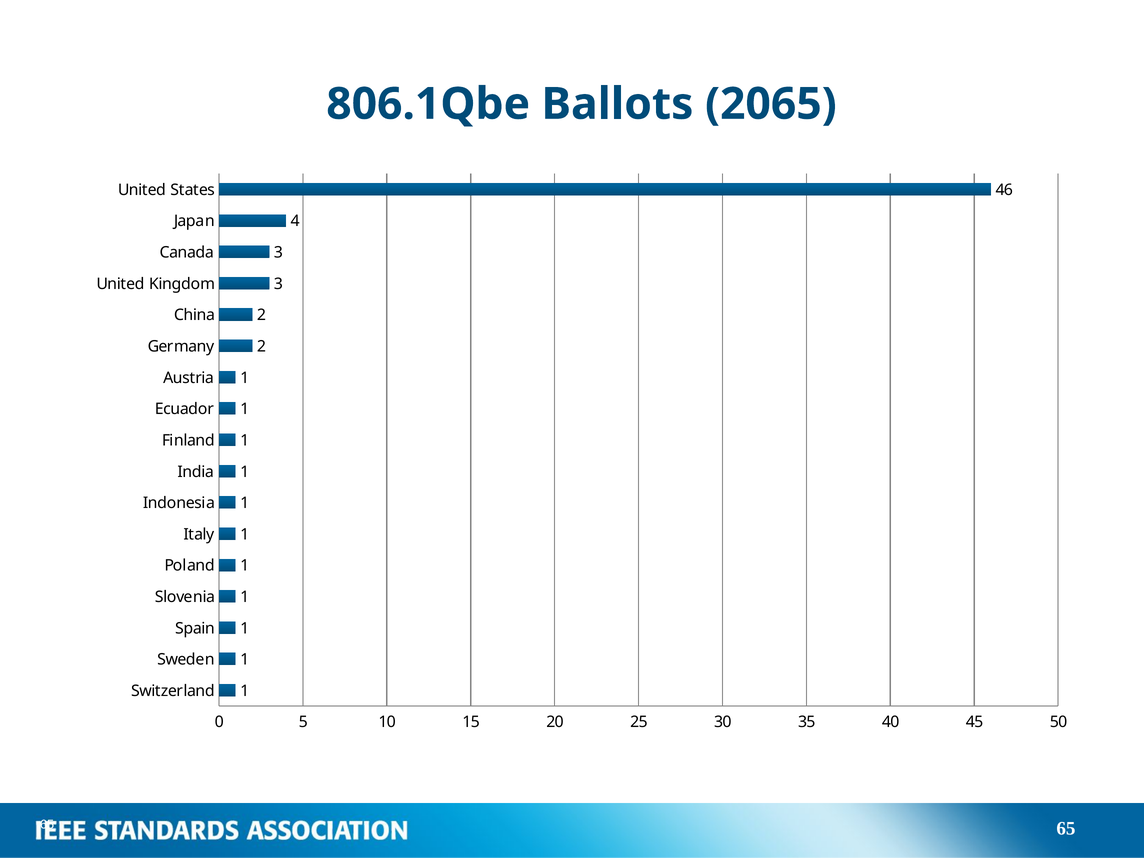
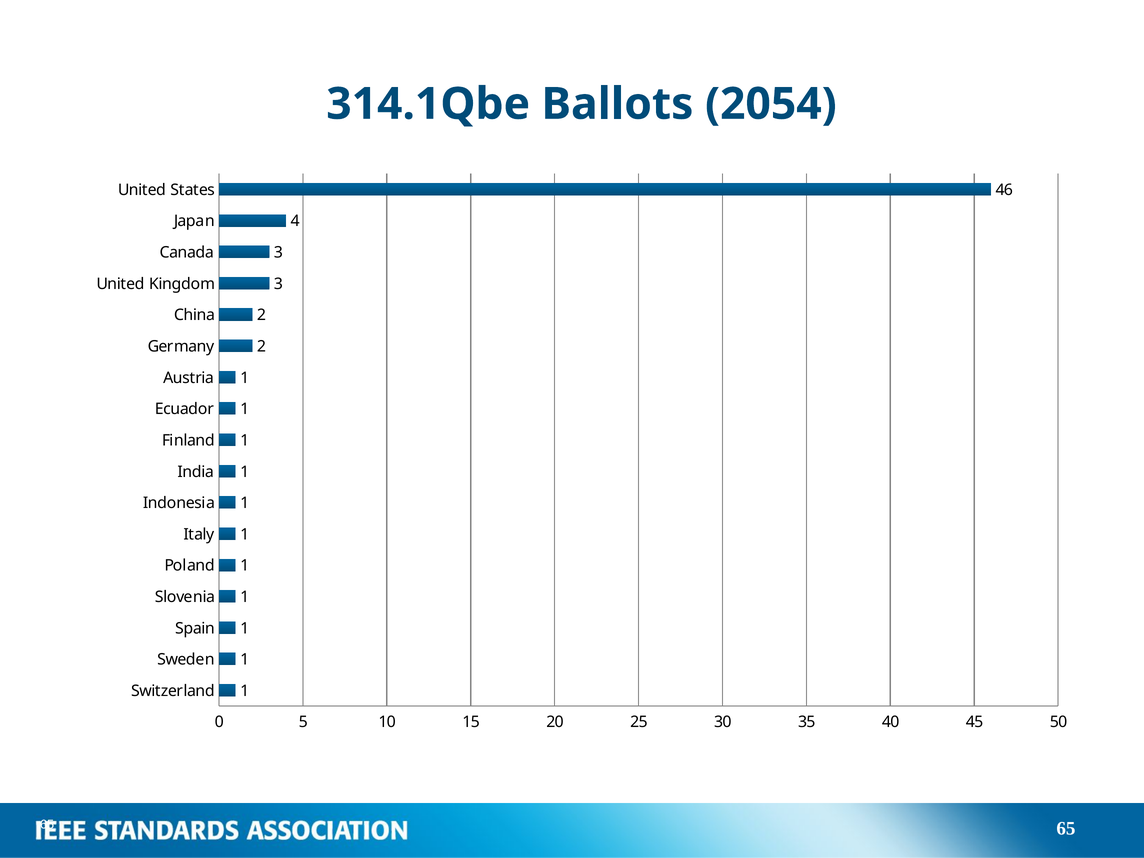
806.1Qbe: 806.1Qbe -> 314.1Qbe (428, 104)
2065: 2065 -> 2054 (771, 104)
